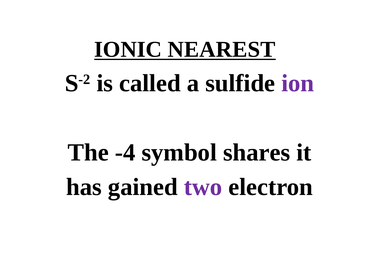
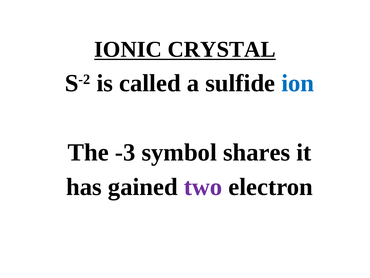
NEAREST: NEAREST -> CRYSTAL (222, 49)
ion colour: purple -> blue (298, 83)
-4: -4 -> -3 (125, 152)
